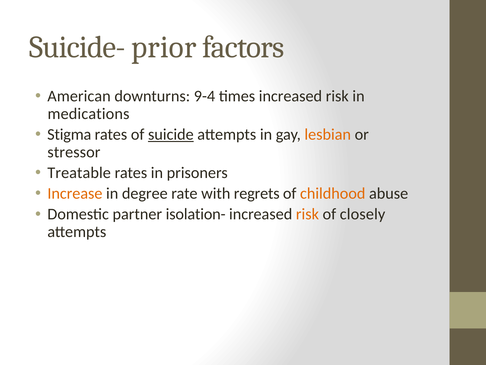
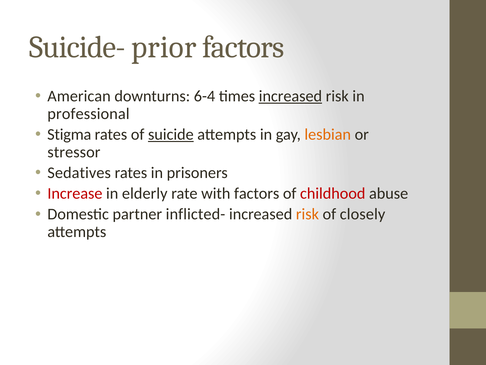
9-4: 9-4 -> 6-4 (204, 96)
increased underline: none -> present (290, 96)
medications: medications -> professional (88, 114)
Treatable: Treatable -> Sedatives (79, 173)
Increase colour: orange -> red (75, 193)
degree: degree -> elderly (145, 193)
with regrets: regrets -> factors (257, 193)
childhood colour: orange -> red (333, 193)
isolation-: isolation- -> inflicted- (196, 214)
